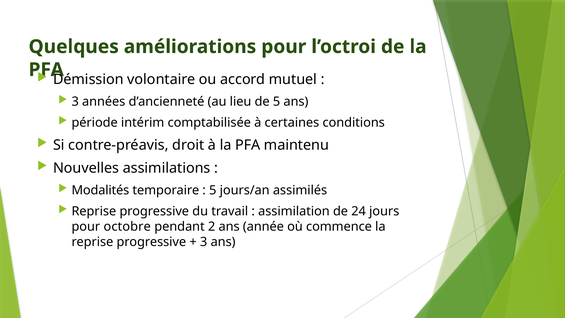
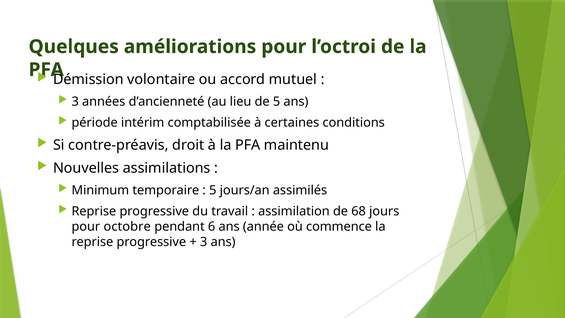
Modalités: Modalités -> Minimum (100, 190)
24: 24 -> 68 (359, 211)
2: 2 -> 6 (212, 226)
